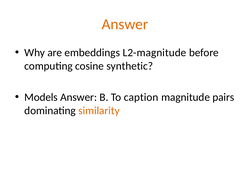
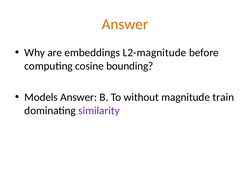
synthetic: synthetic -> bounding (130, 66)
caption: caption -> without (141, 97)
pairs: pairs -> train (223, 97)
similarity colour: orange -> purple (99, 110)
